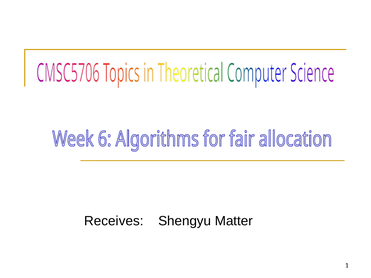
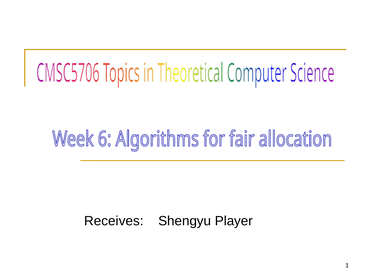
Matter: Matter -> Player (234, 221)
